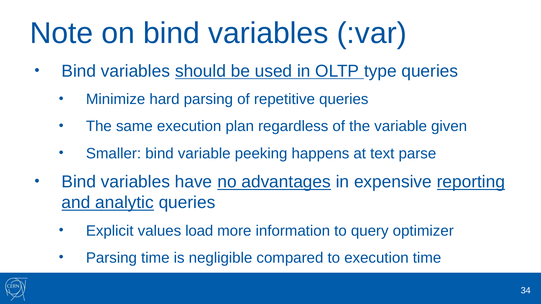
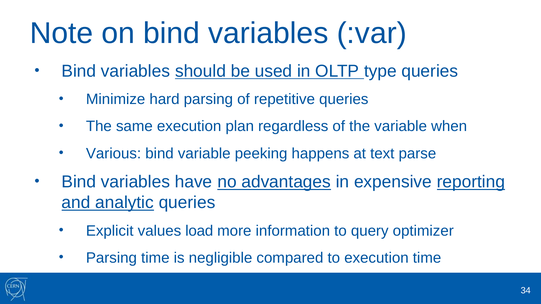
given: given -> when (449, 126)
Smaller: Smaller -> Various (114, 154)
